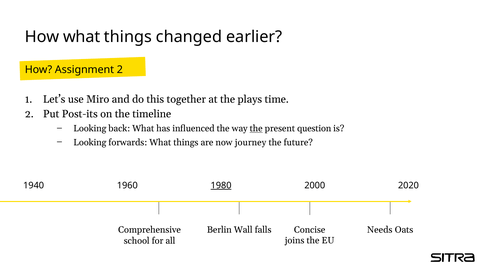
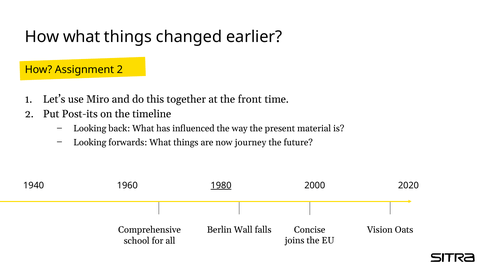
plays: plays -> front (250, 99)
the underline: present -> none (256, 129)
question: question -> material (314, 129)
Needs: Needs -> Vision (380, 230)
